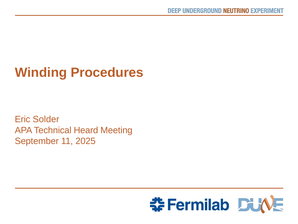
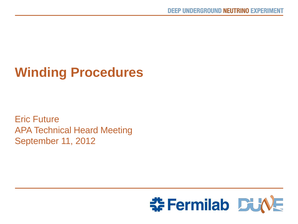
Solder: Solder -> Future (46, 119)
2025: 2025 -> 2012 (86, 141)
